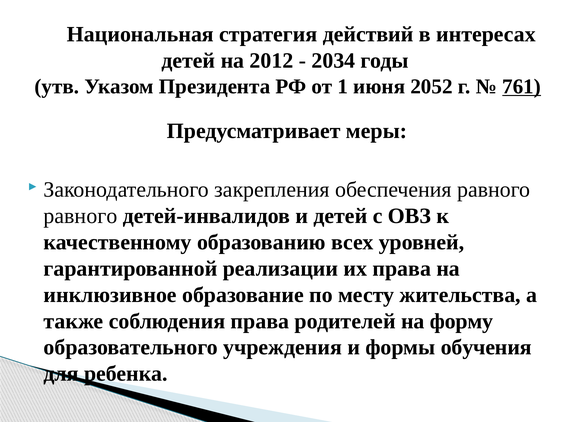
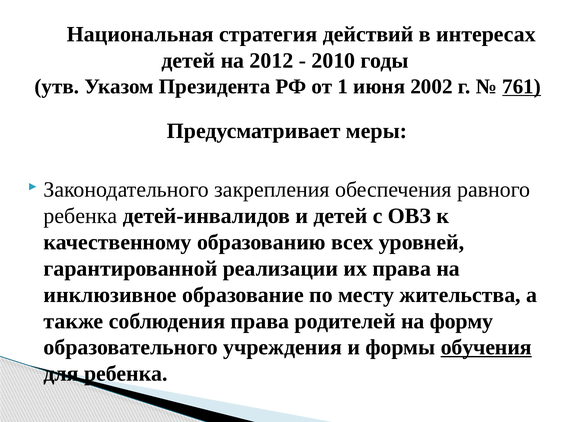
2034: 2034 -> 2010 (333, 61)
2052: 2052 -> 2002 (432, 87)
равного: равного -> ребенка (80, 216)
обучения underline: none -> present (486, 348)
